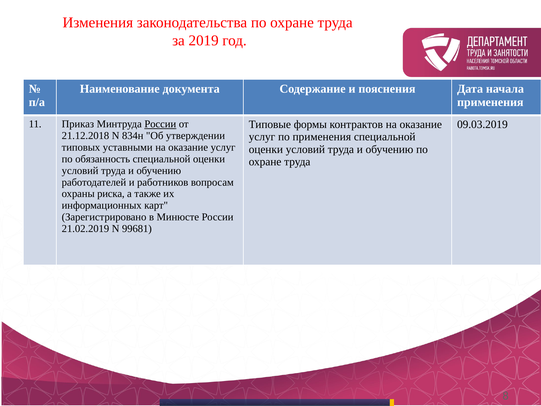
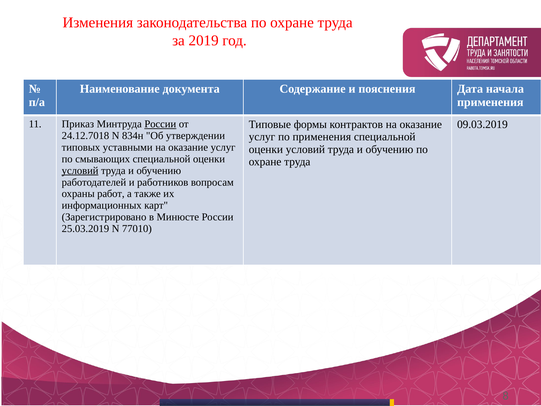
21.12.2018: 21.12.2018 -> 24.12.7018 (85, 136)
обязанность: обязанность -> смывающих (103, 159)
условий underline: none -> present (80, 170)
риска: риска -> работ (111, 194)
21.02.2019: 21.02.2019 -> 25.03.2019 (85, 229)
99681: 99681 -> 77010 (137, 229)
